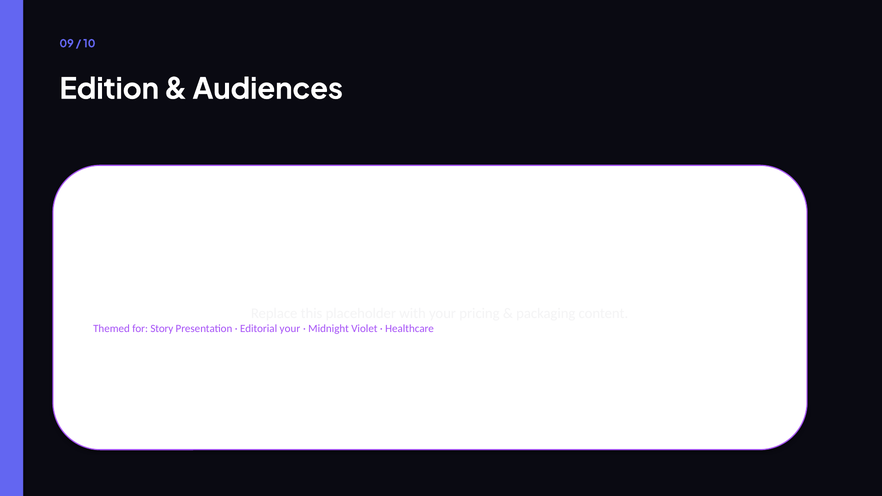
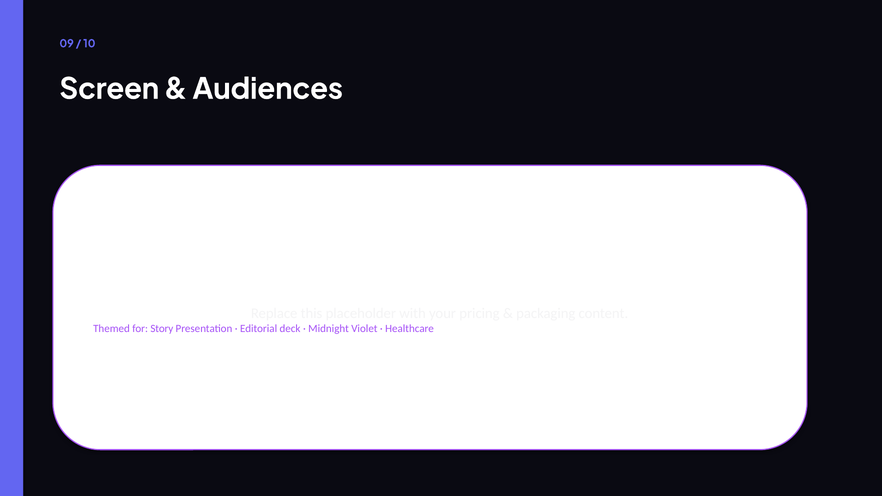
Edition: Edition -> Screen (109, 89)
Editorial your: your -> deck (290, 329)
